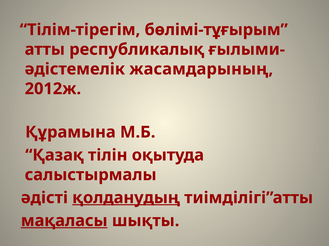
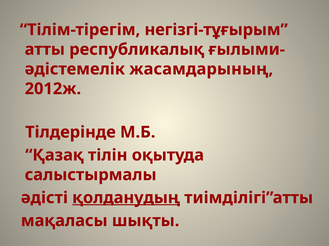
бөлімі-тұғырым: бөлімі-тұғырым -> негізгі-тұғырым (216, 30)
Құрамына: Құрамына -> Тілдерінде (70, 133)
мақаласы underline: present -> none (64, 221)
